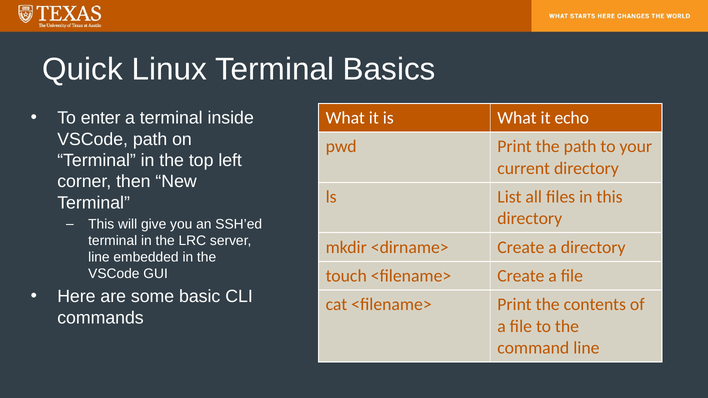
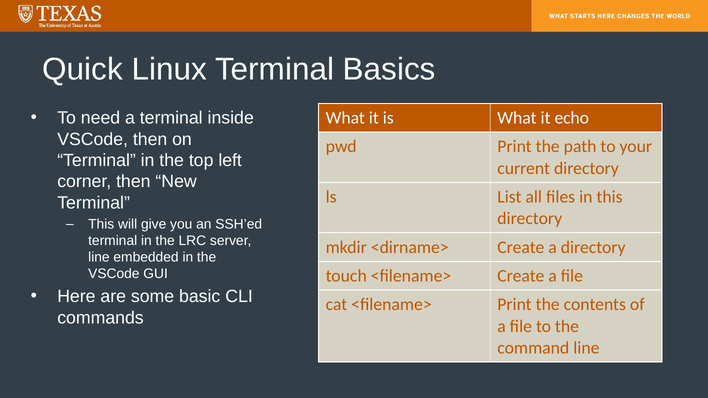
enter: enter -> need (101, 118)
VSCode path: path -> then (150, 139)
